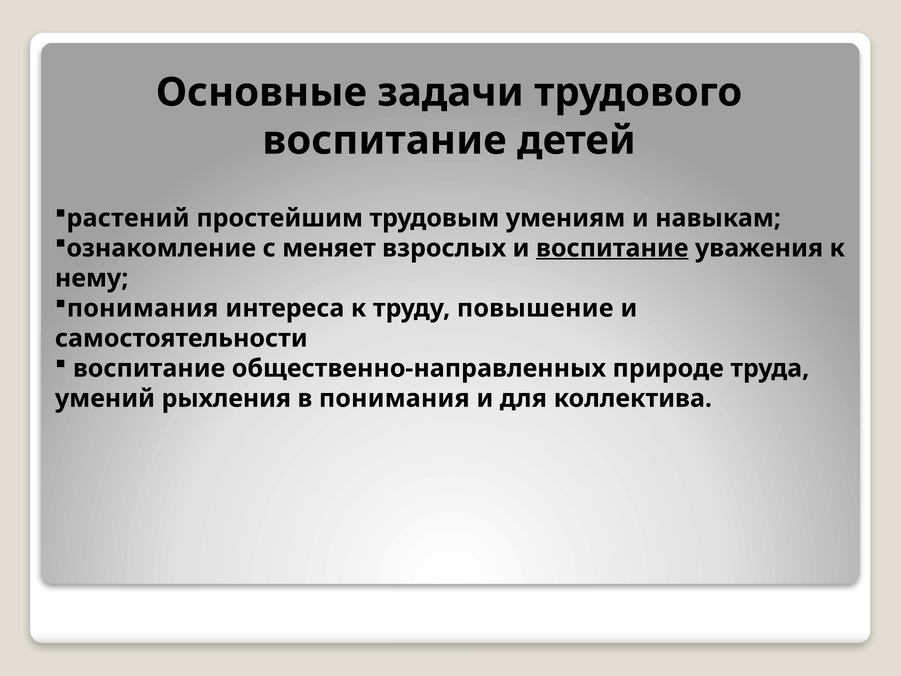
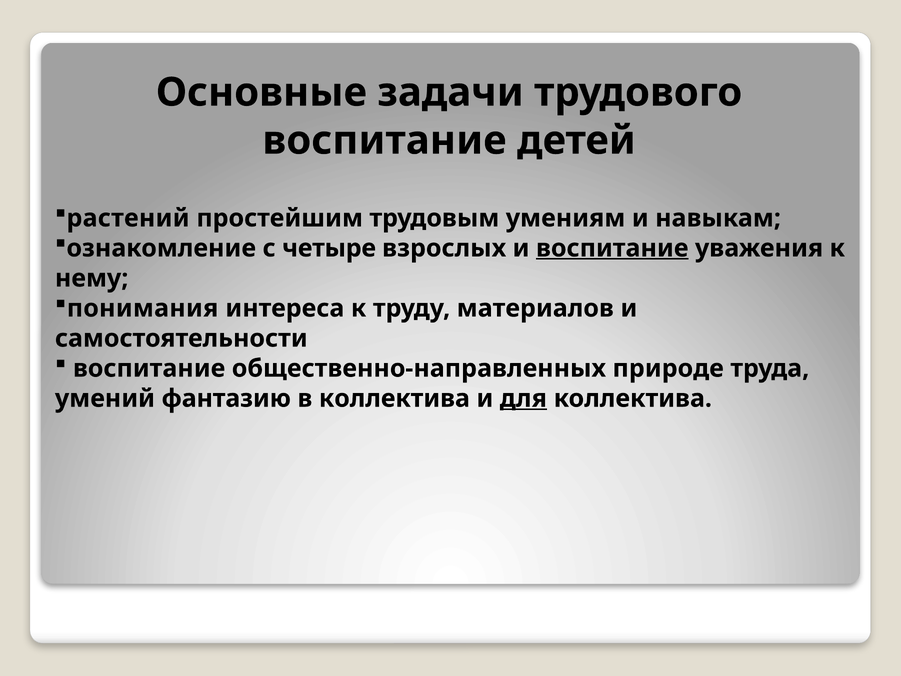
меняет: меняет -> четыре (329, 248)
повышение: повышение -> материалов (535, 308)
рыхления: рыхления -> фантазию (226, 398)
в понимания: понимания -> коллектива (394, 398)
для underline: none -> present (523, 398)
